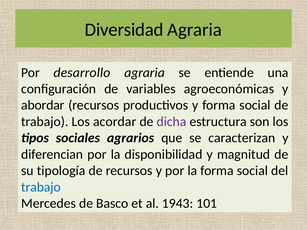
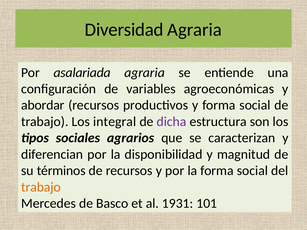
desarrollo: desarrollo -> asalariada (82, 73)
acordar: acordar -> integral (115, 122)
tipología: tipología -> términos (61, 171)
trabajo colour: blue -> orange (41, 187)
1943: 1943 -> 1931 (178, 204)
